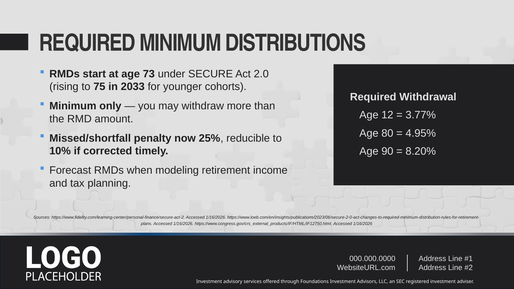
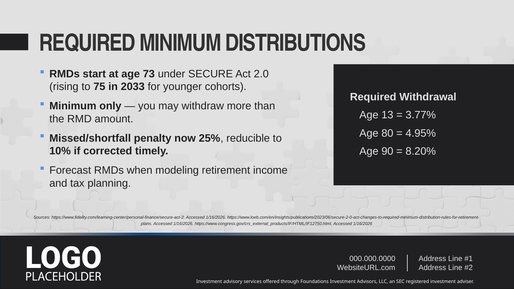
12: 12 -> 13 (387, 115)
